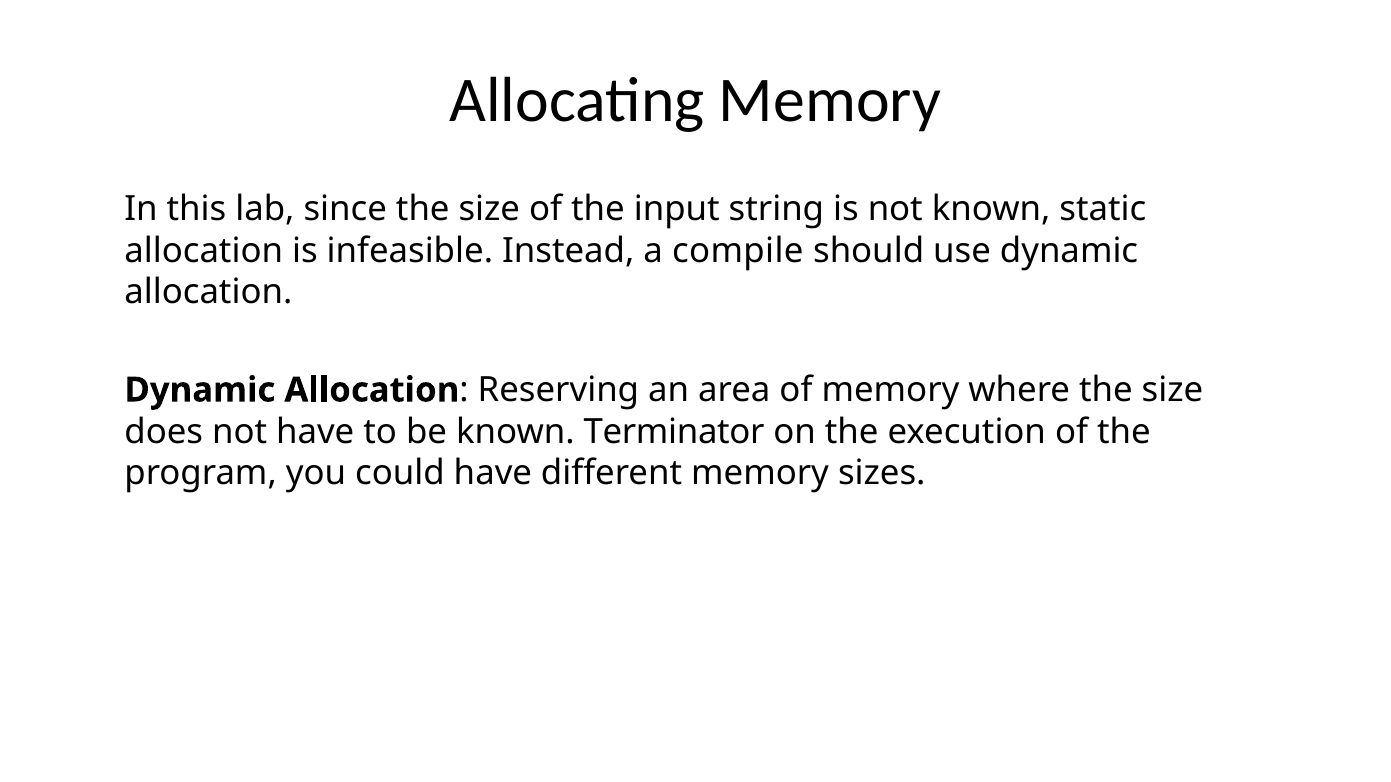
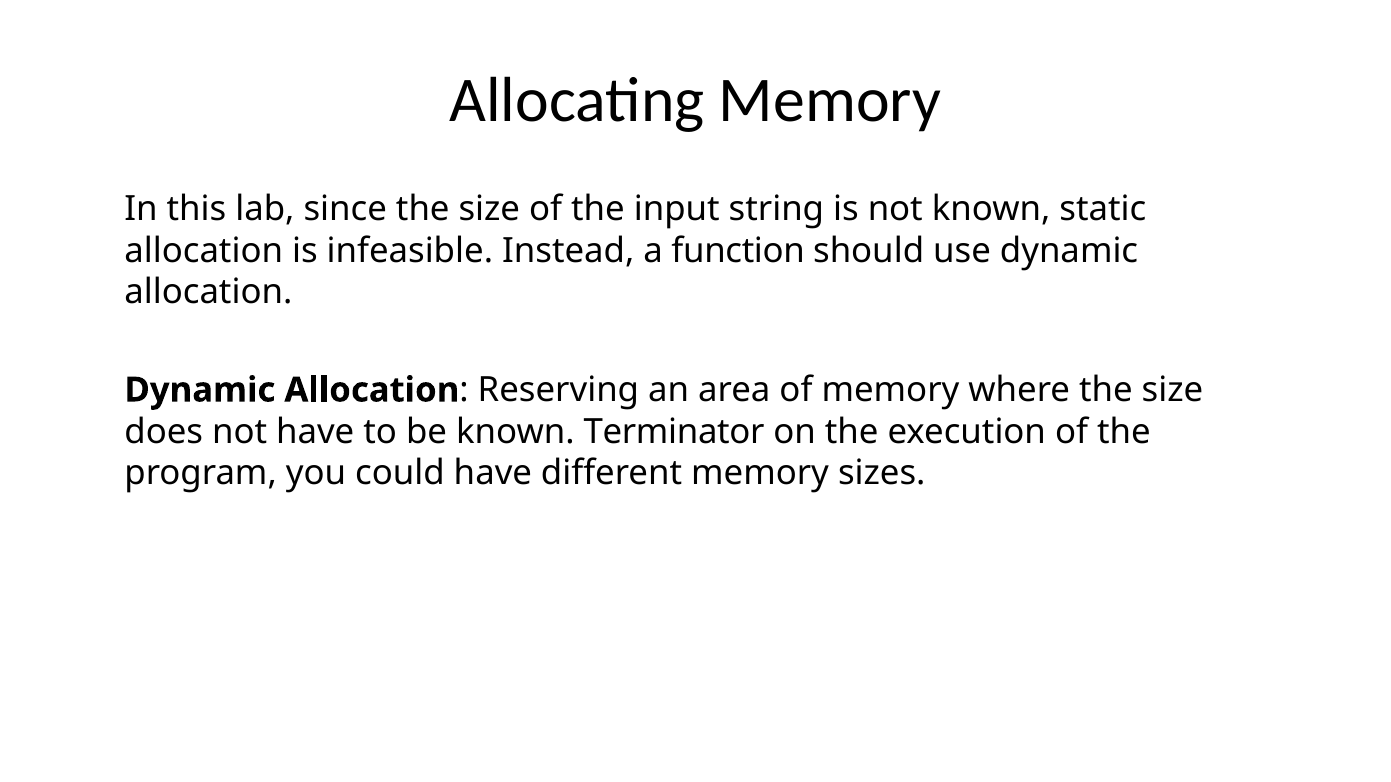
compile: compile -> function (738, 251)
